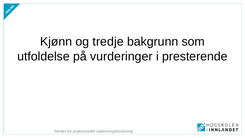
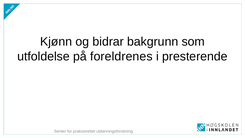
tredje: tredje -> bidrar (108, 42)
vurderinger: vurderinger -> foreldrenes (121, 56)
